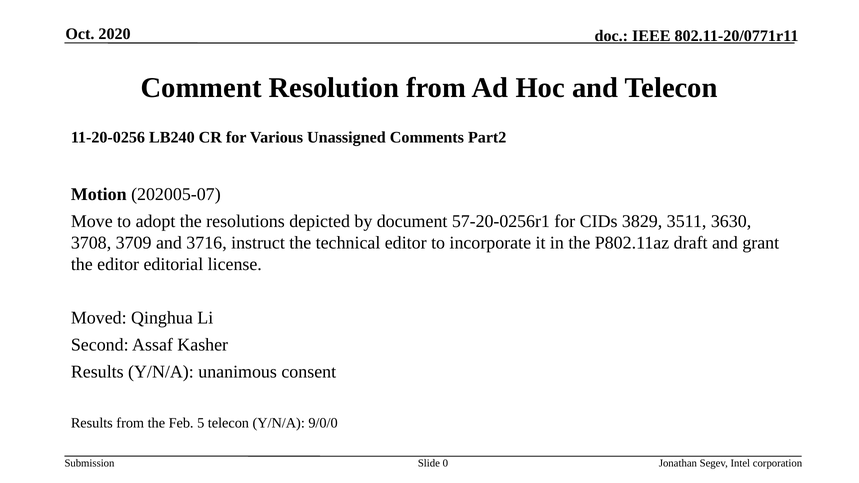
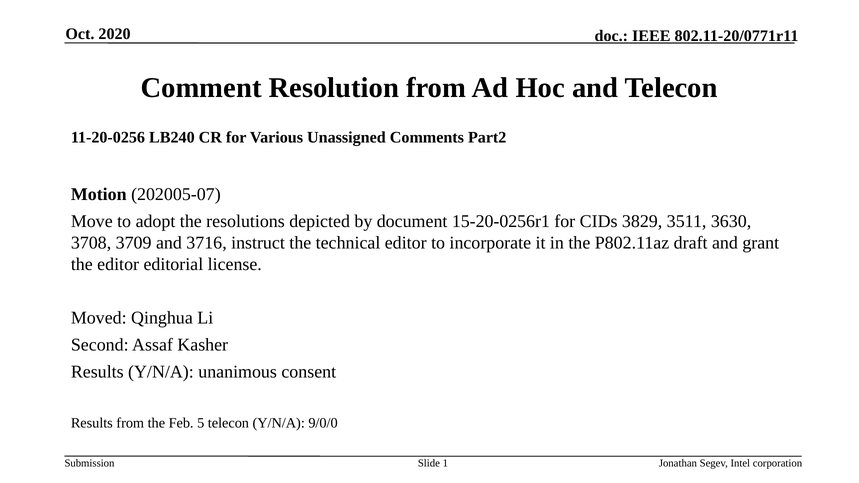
57-20-0256r1: 57-20-0256r1 -> 15-20-0256r1 (501, 221)
0: 0 -> 1 (445, 463)
